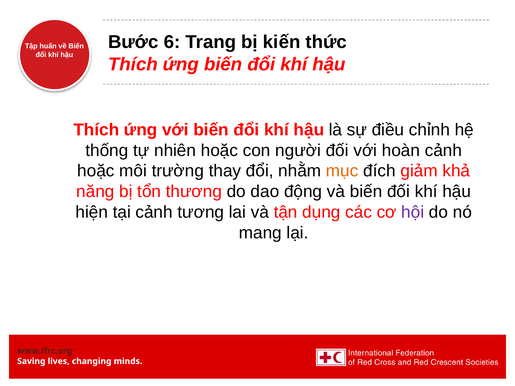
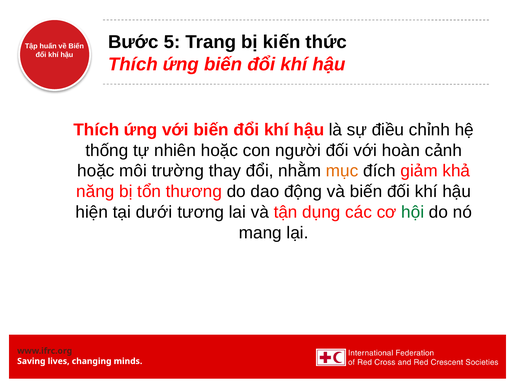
6: 6 -> 5 (172, 42)
tại cảnh: cảnh -> dưới (154, 212)
hội colour: purple -> green (413, 212)
